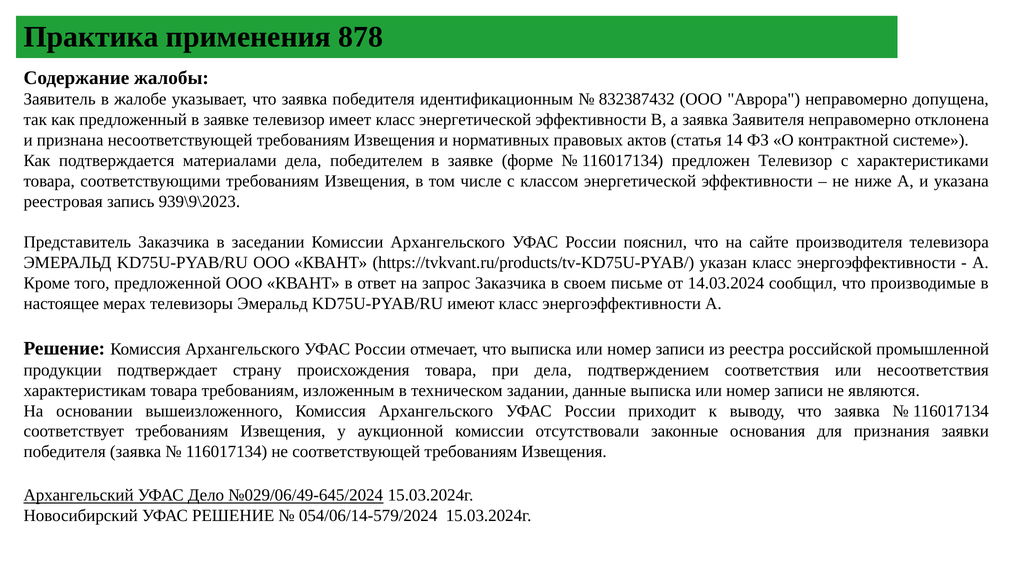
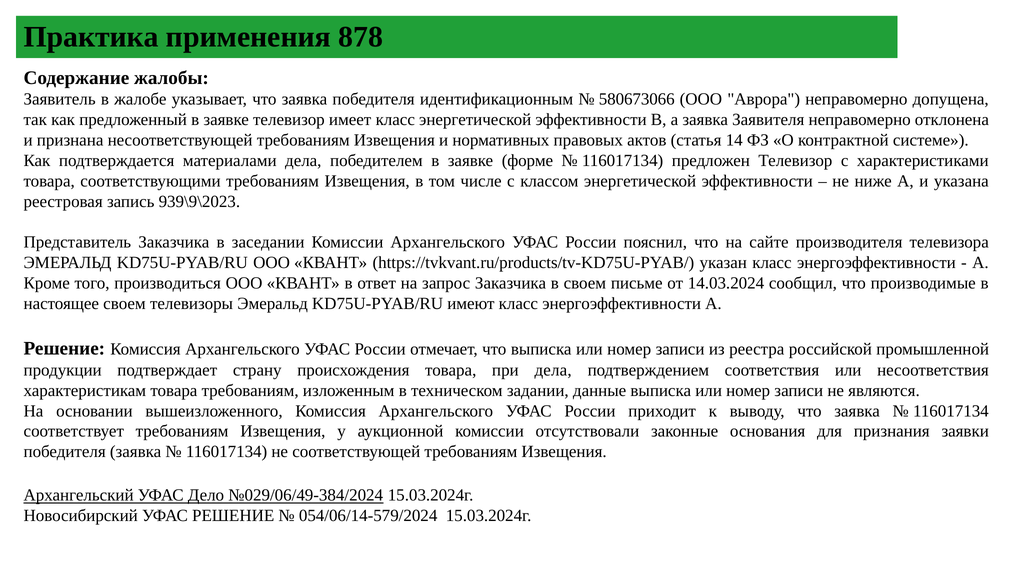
832387432: 832387432 -> 580673066 (637, 99)
предложенной: предложенной -> производиться (168, 283)
настоящее мерах: мерах -> своем (124, 304)
№029/06/49-645/2024: №029/06/49-645/2024 -> №029/06/49-384/2024 (306, 495)
